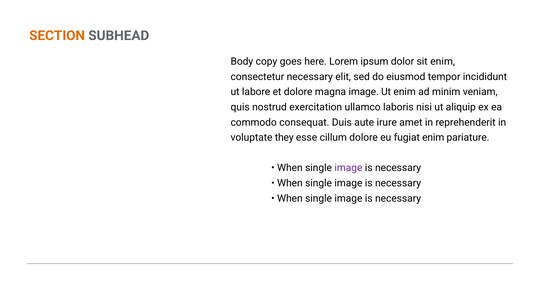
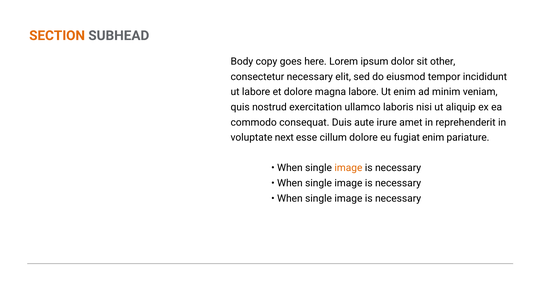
sit enim: enim -> other (443, 62)
magna image: image -> labore (364, 92)
they: they -> next (284, 138)
image colour: purple -> orange (348, 168)
